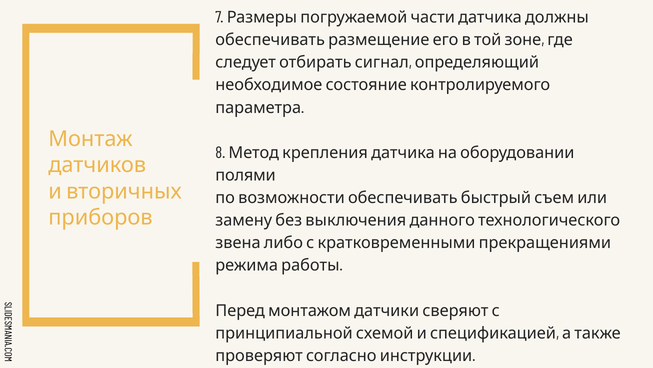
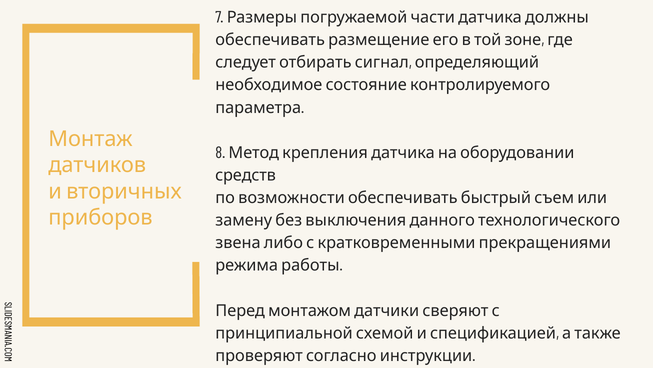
полями: полями -> средств (246, 175)
